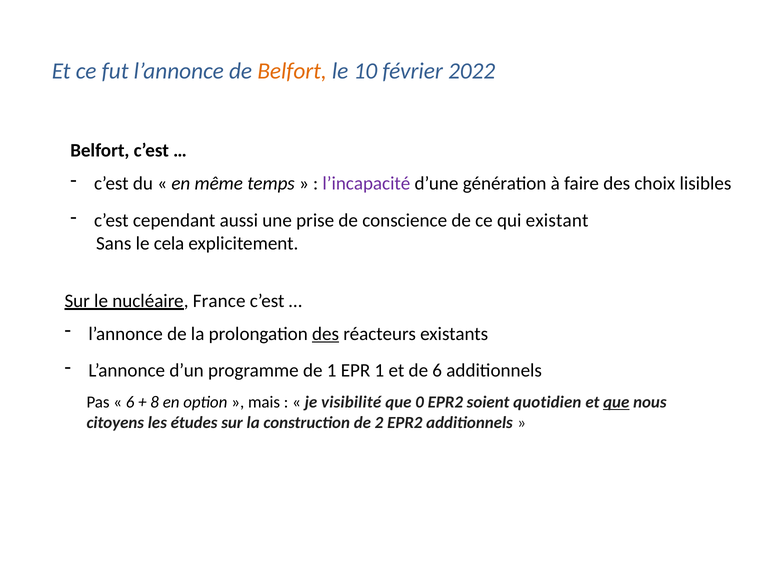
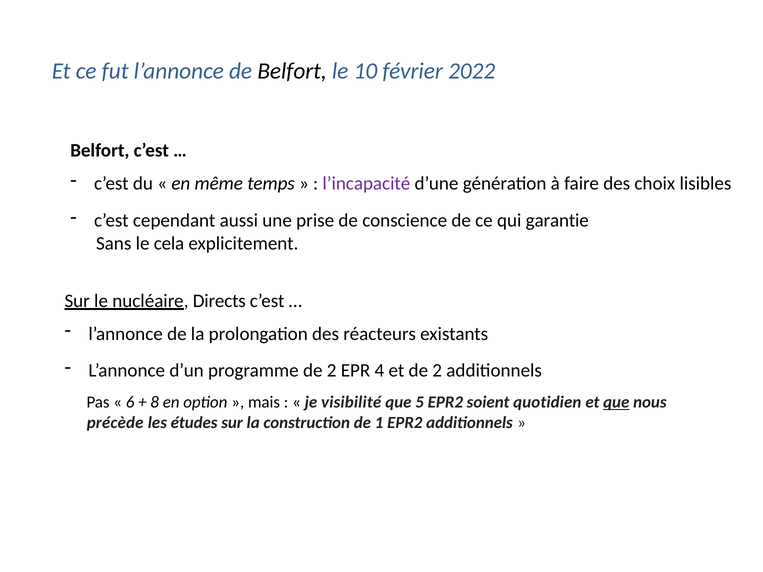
Belfort colour: orange -> black (292, 71)
existant: existant -> garantie (557, 221)
France: France -> Directs (219, 301)
des underline: present -> none (326, 334)
programme de 1: 1 -> 2 (332, 371)
EPR 1: 1 -> 4 (379, 371)
et de 6: 6 -> 2 (437, 371)
0: 0 -> 5 (420, 402)
citoyens: citoyens -> précède (115, 423)
2: 2 -> 1 (379, 423)
